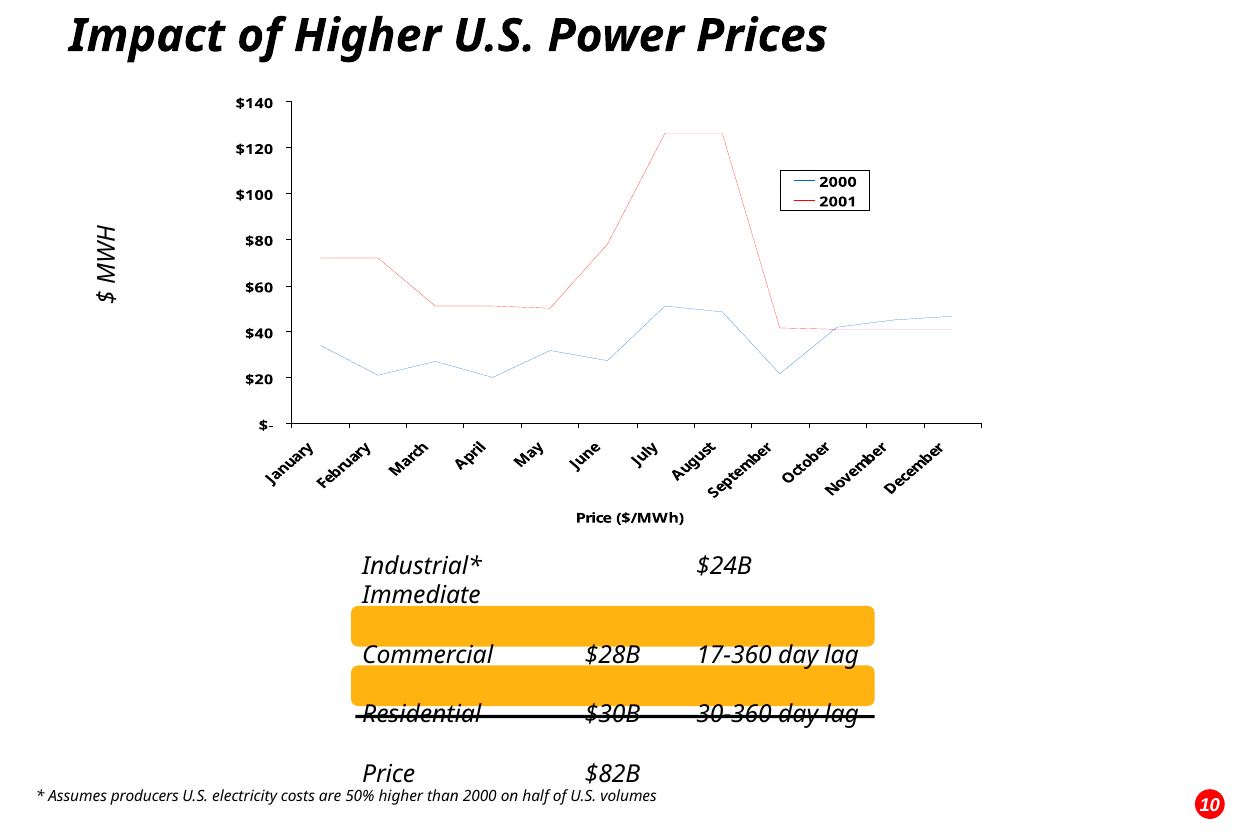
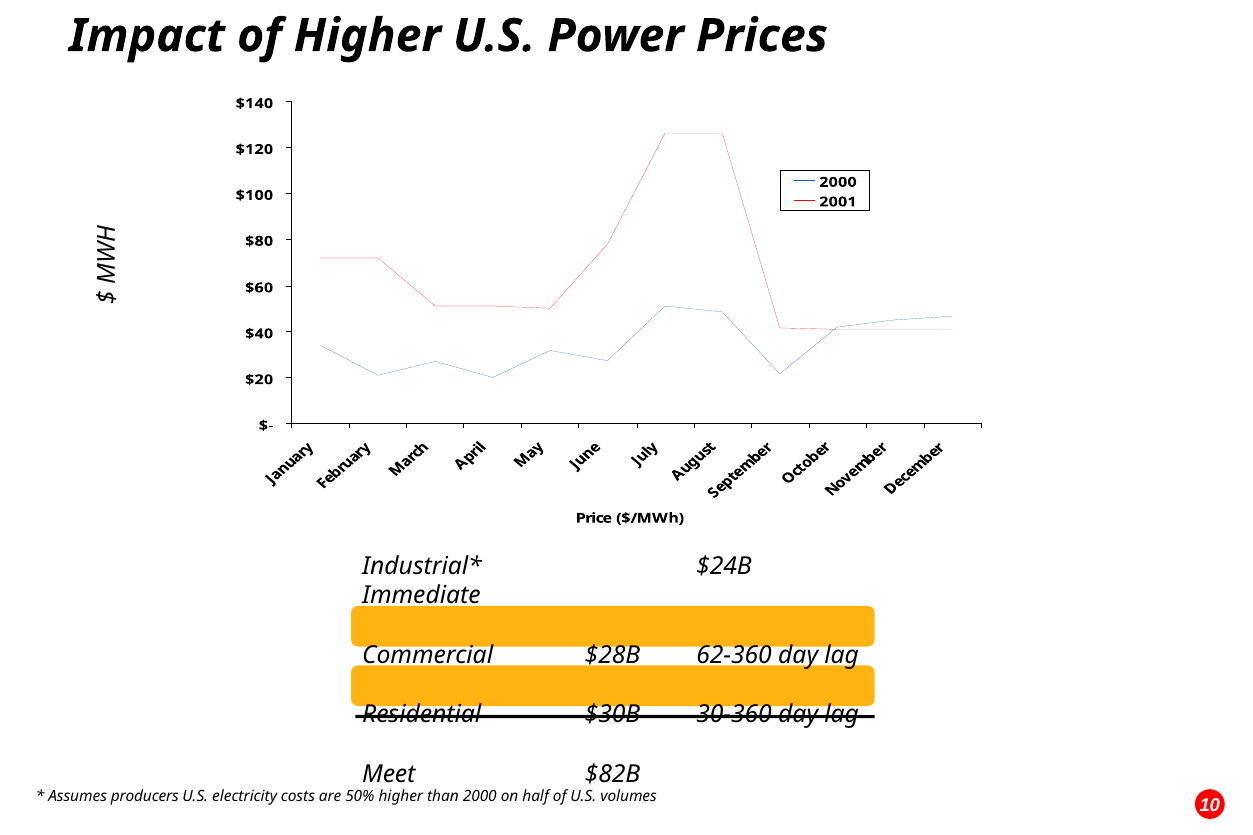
17-360: 17-360 -> 62-360 (734, 655)
Price: Price -> Meet (389, 774)
